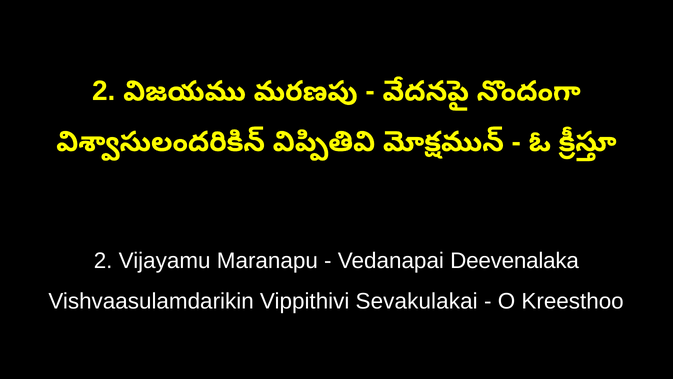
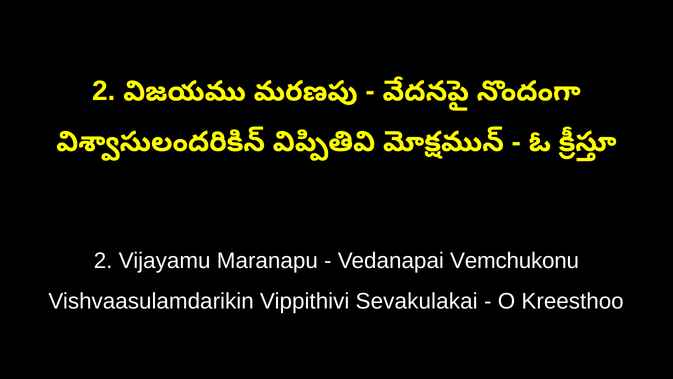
Deevenalaka: Deevenalaka -> Vemchukonu (515, 261)
